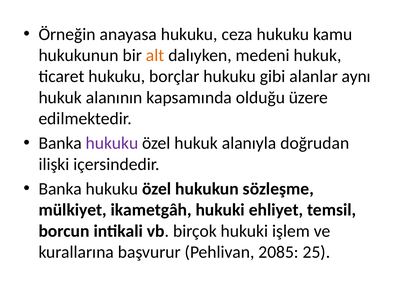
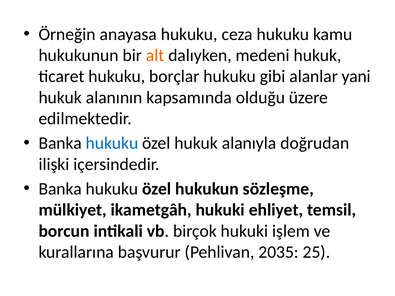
aynı: aynı -> yani (356, 77)
hukuku colour: purple -> blue (112, 143)
2085: 2085 -> 2035 (279, 252)
